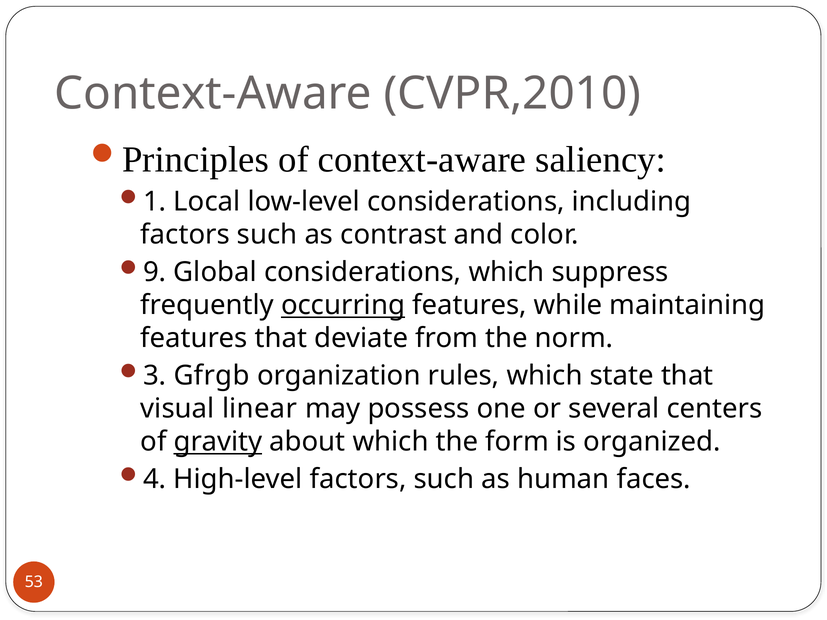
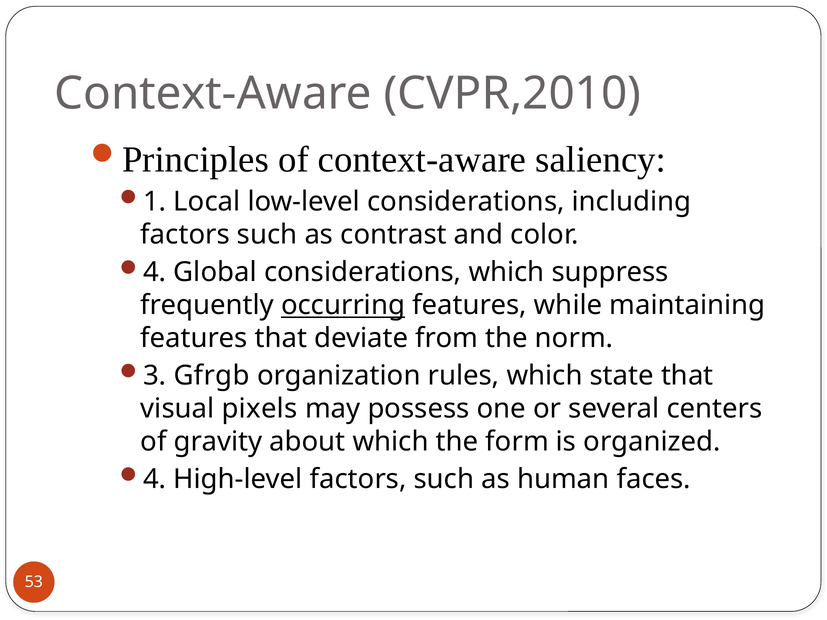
9: 9 -> 4 (155, 272)
linear: linear -> pixels (260, 409)
gravity underline: present -> none (218, 442)
